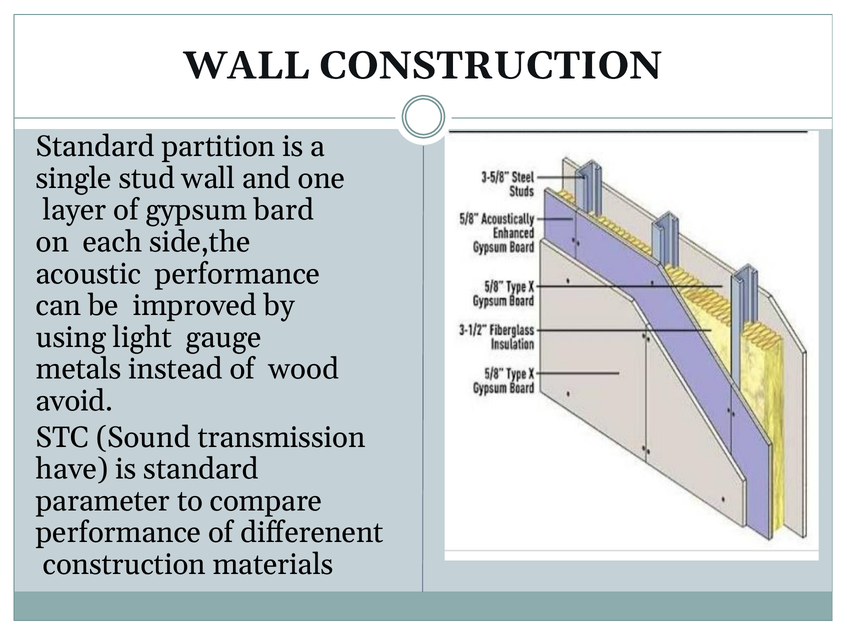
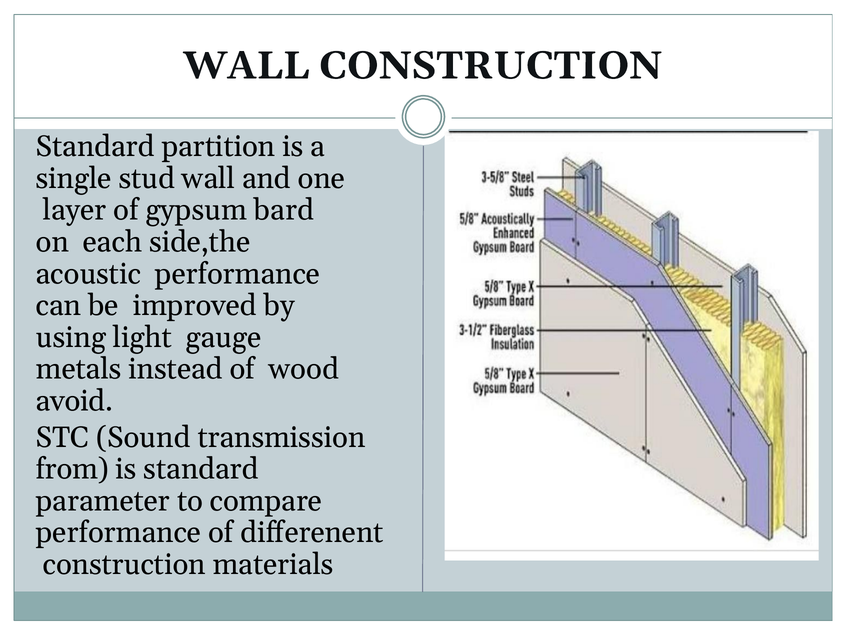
have: have -> from (72, 469)
